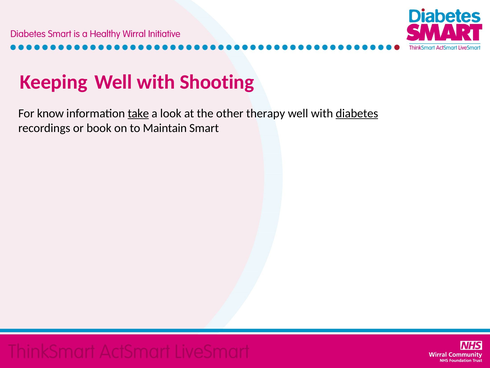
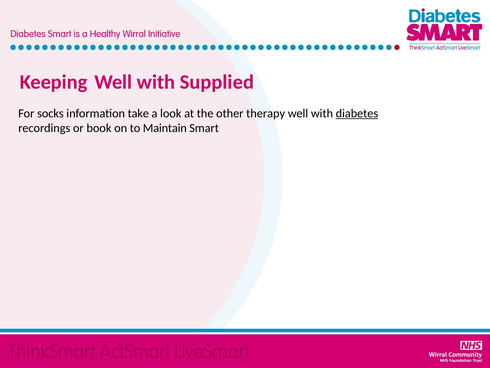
Shooting: Shooting -> Supplied (217, 82)
know: know -> socks (50, 113)
take underline: present -> none (138, 113)
